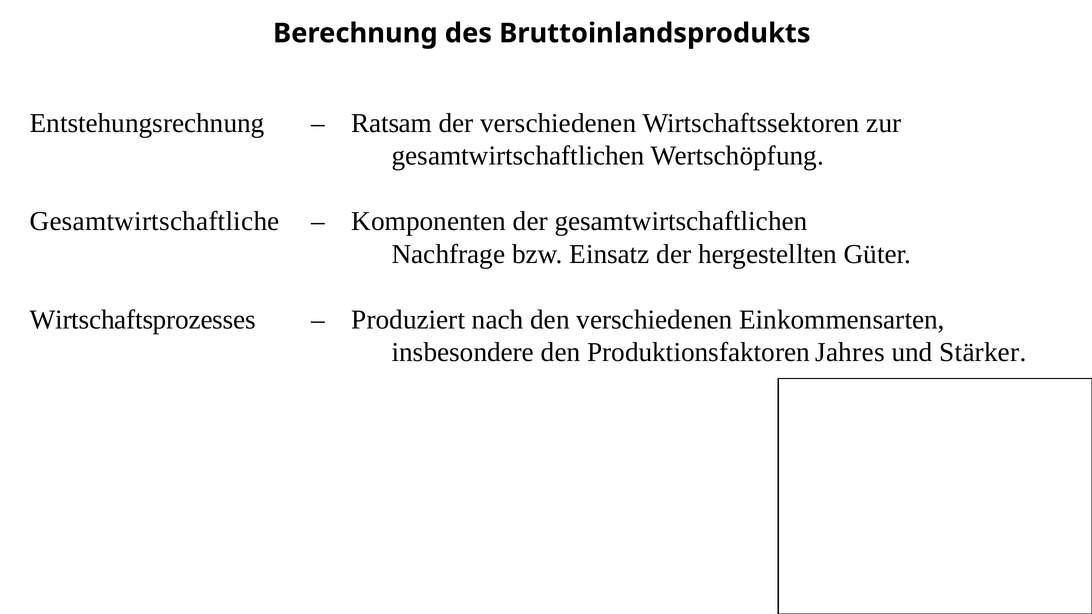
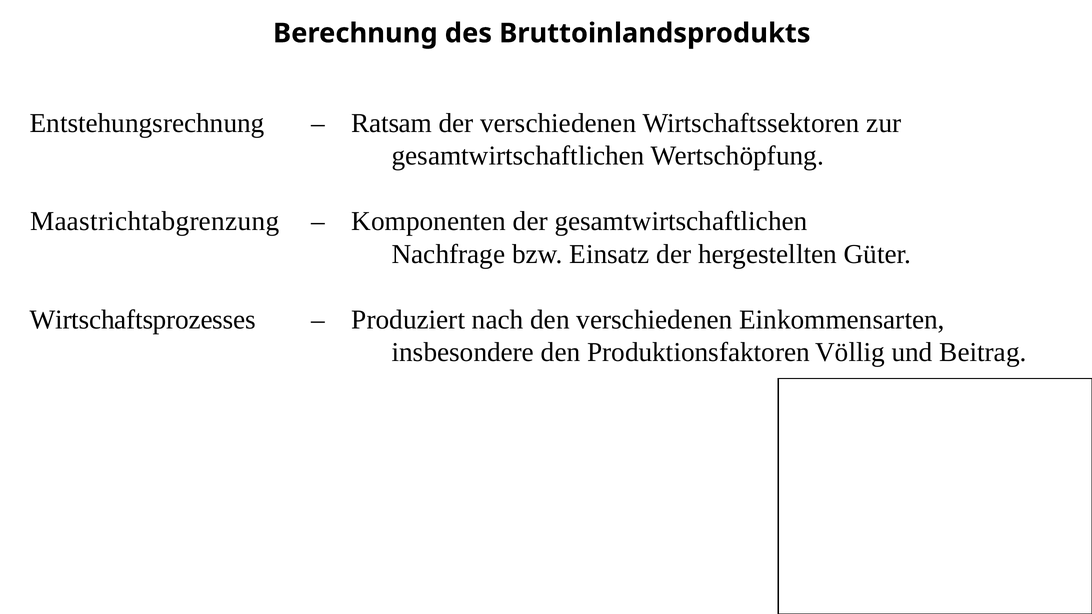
Gesamtwirtschaftliche: Gesamtwirtschaftliche -> Maastrichtabgrenzung (155, 221)
Jahres: Jahres -> Völlig (850, 353)
Stärker: Stärker -> Beitrag (983, 353)
